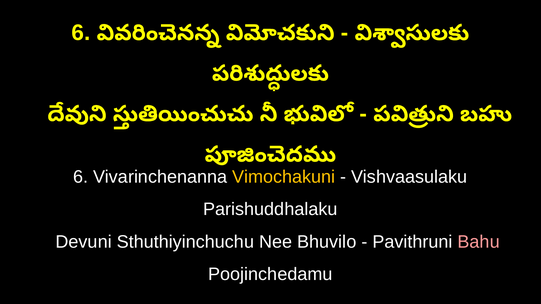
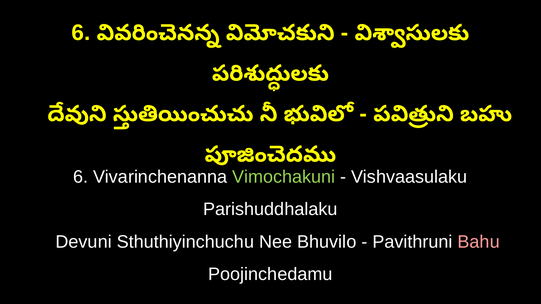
Vimochakuni colour: yellow -> light green (284, 177)
